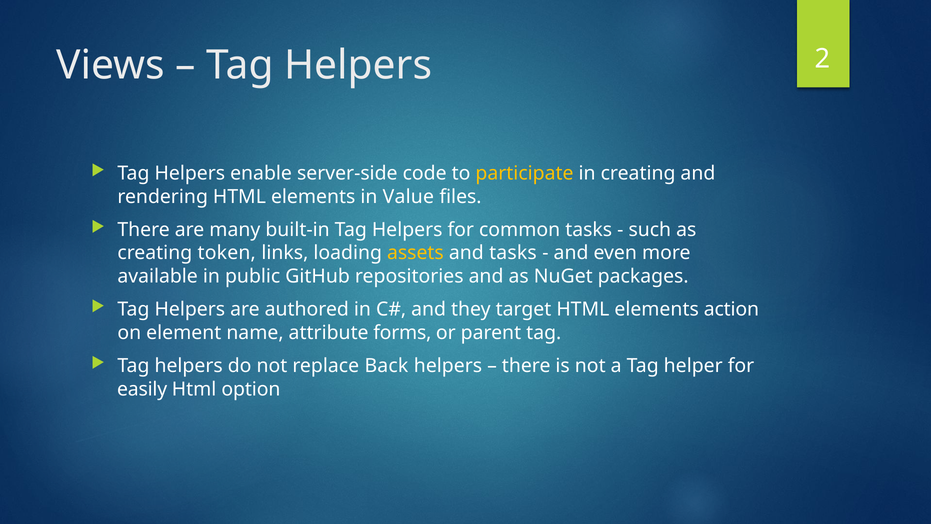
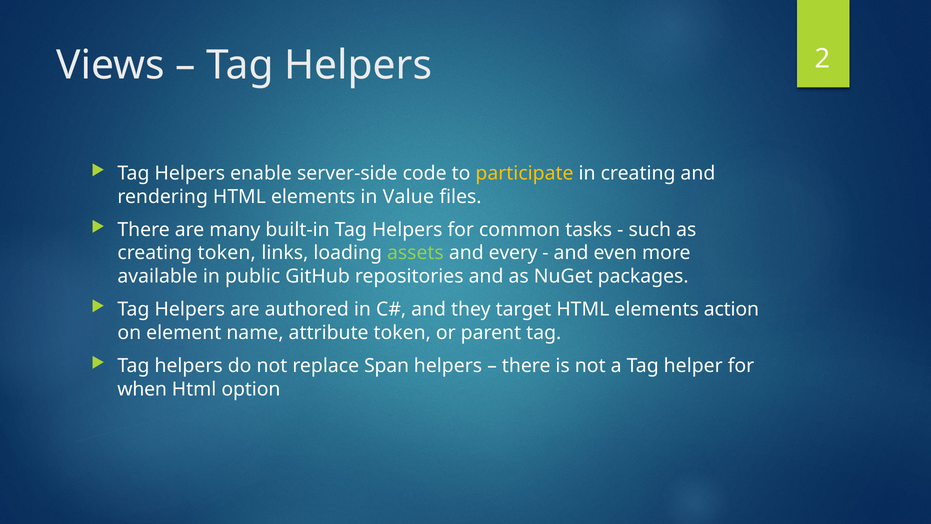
assets colour: yellow -> light green (415, 253)
and tasks: tasks -> every (513, 253)
attribute forms: forms -> token (402, 333)
Back: Back -> Span (387, 366)
easily: easily -> when (142, 389)
